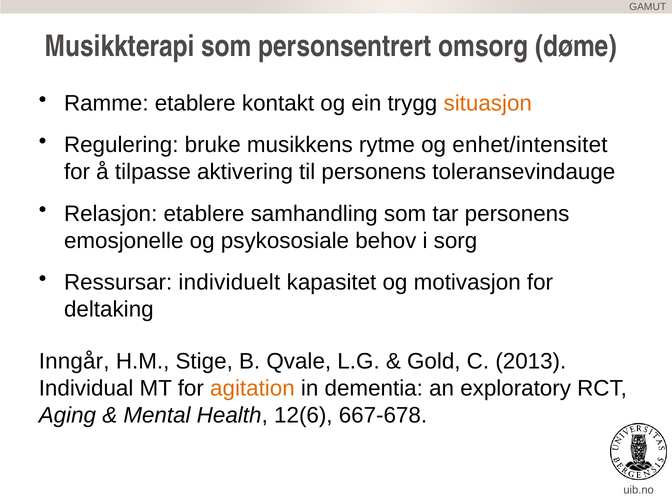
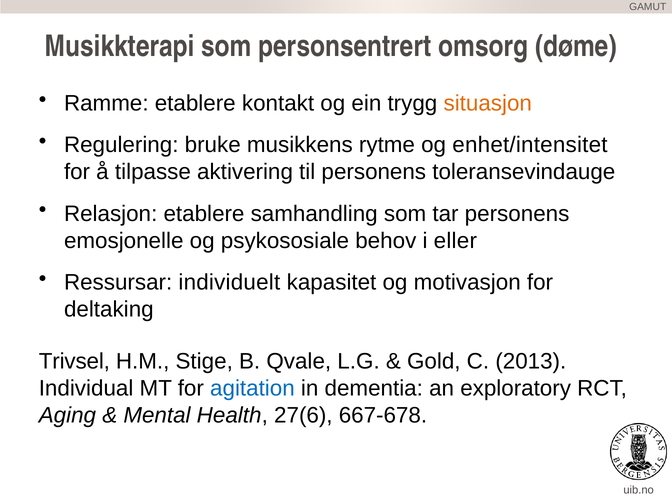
sorg: sorg -> eller (455, 241)
Inngår: Inngår -> Trivsel (74, 361)
agitation colour: orange -> blue (252, 388)
12(6: 12(6 -> 27(6 (303, 415)
